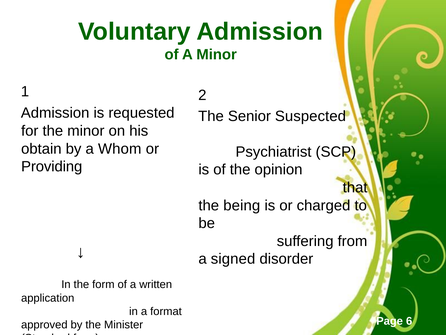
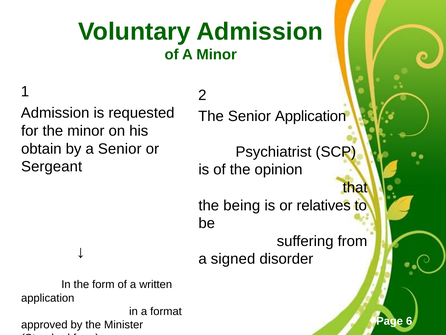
Senior Suspected: Suspected -> Application (311, 116)
a Whom: Whom -> Senior (120, 149)
Providing: Providing -> Sergeant (52, 166)
charged: charged -> relatives (324, 205)
